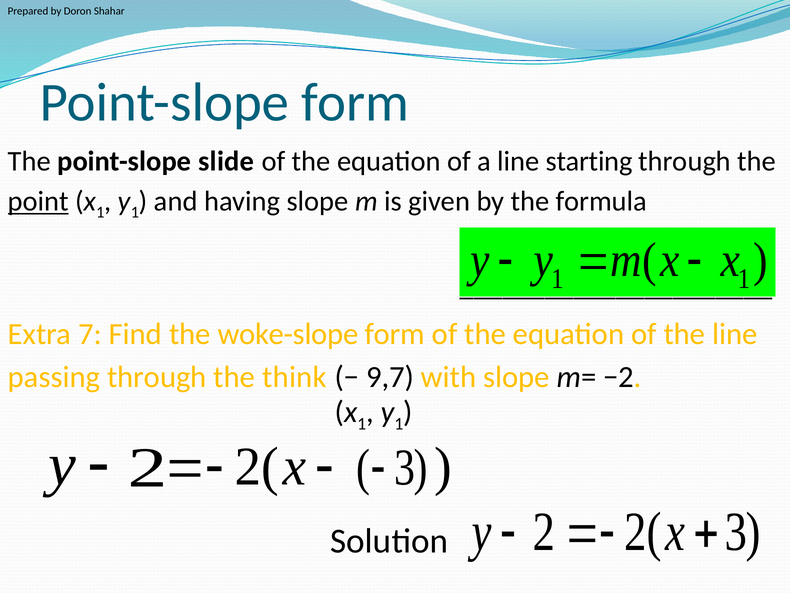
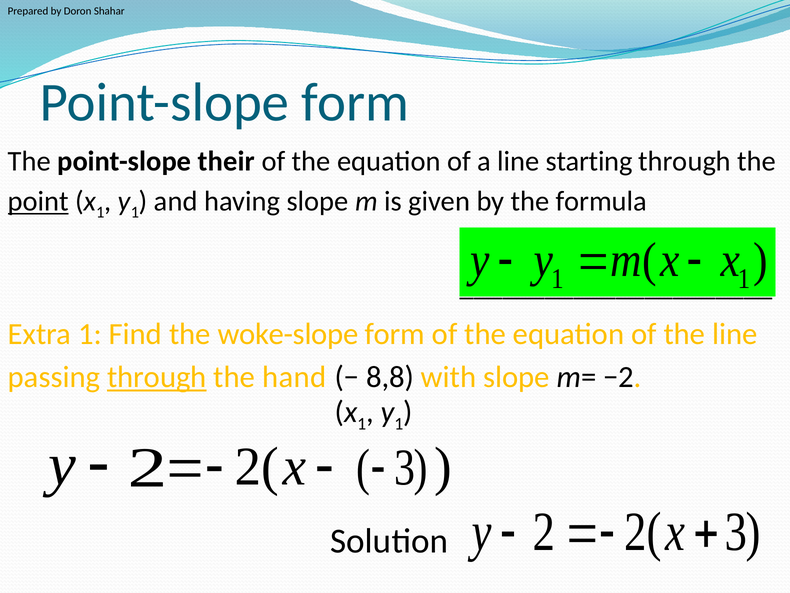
slide: slide -> their (226, 161)
Extra 7: 7 -> 1 (90, 334)
through underline: none -> present (157, 377)
think: think -> hand (294, 377)
9,7: 9,7 -> 8,8 (390, 377)
